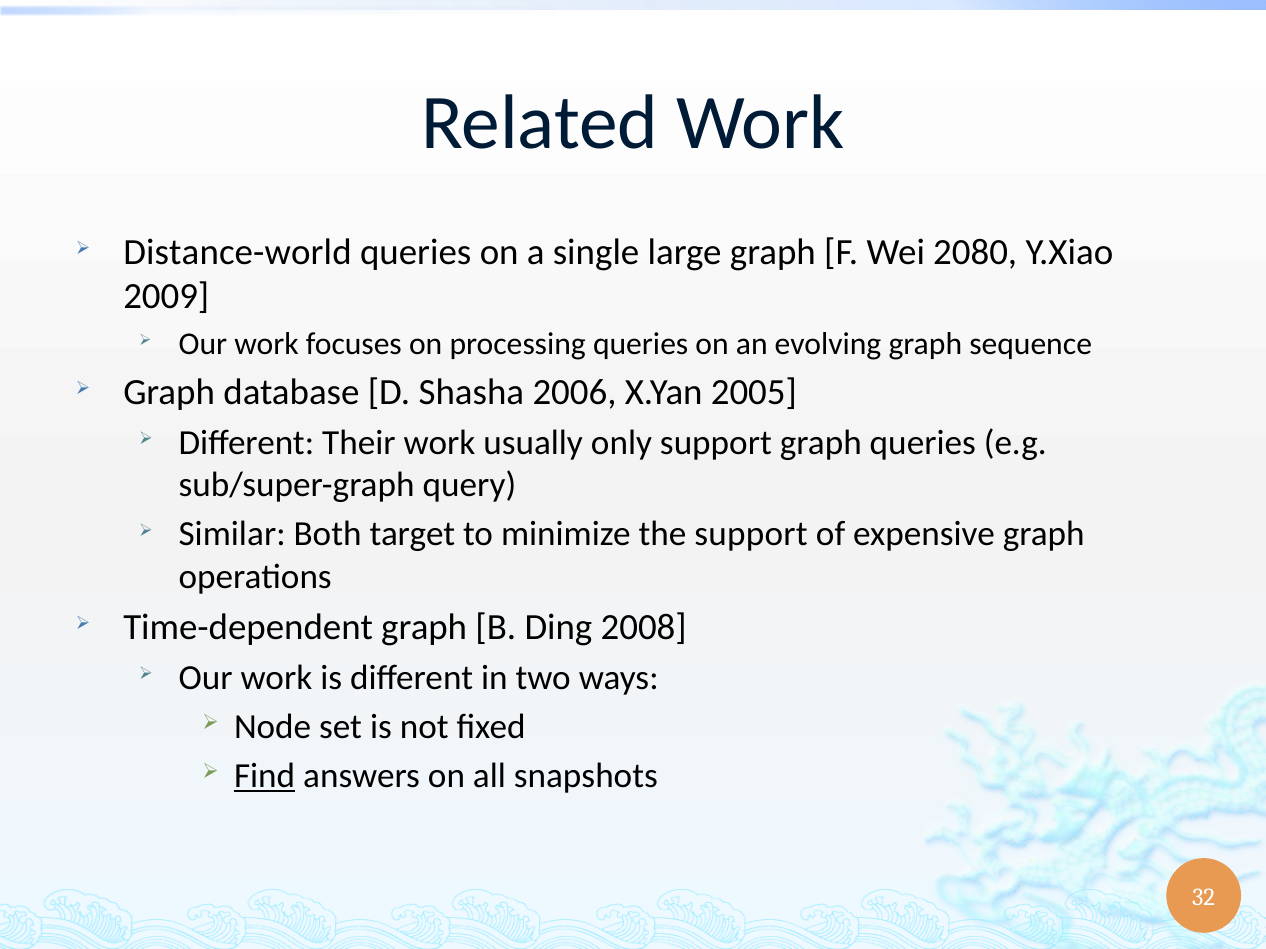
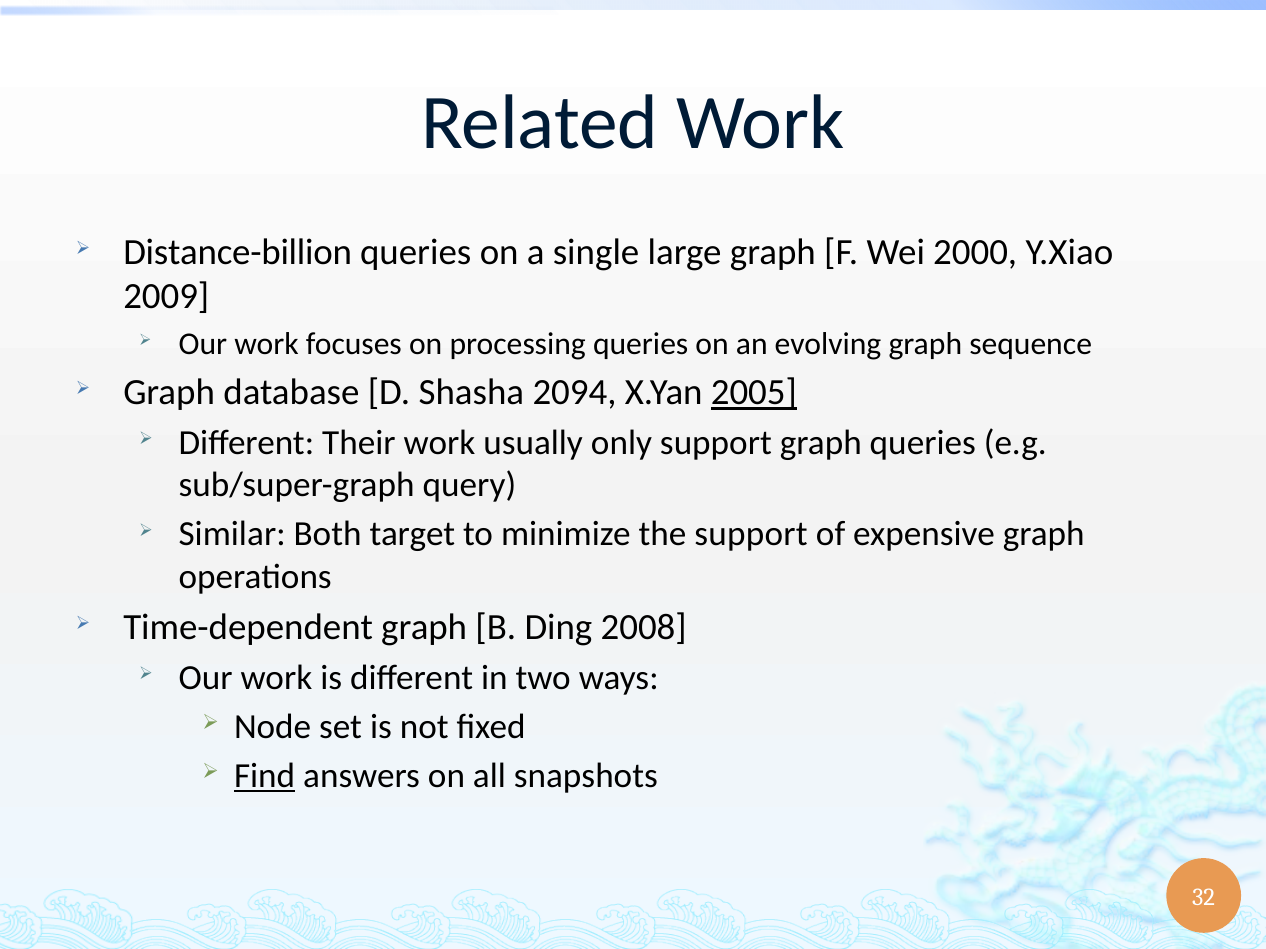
Distance-world: Distance-world -> Distance-billion (238, 253)
2080: 2080 -> 2000 (975, 253)
2006: 2006 -> 2094 (575, 393)
2005 underline: none -> present (754, 393)
